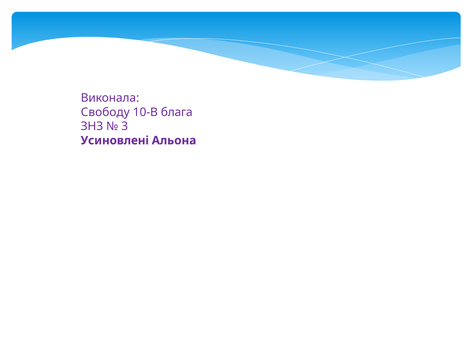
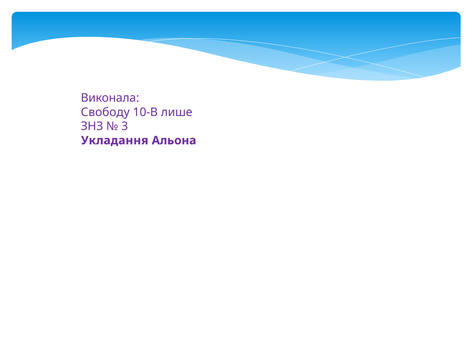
блага: блага -> лише (177, 112)
Усиновлені: Усиновлені -> Укладання (115, 140)
